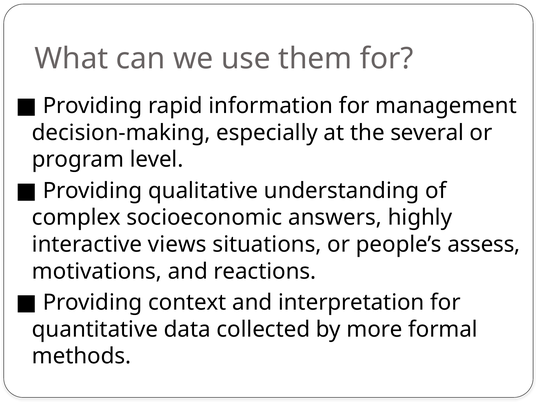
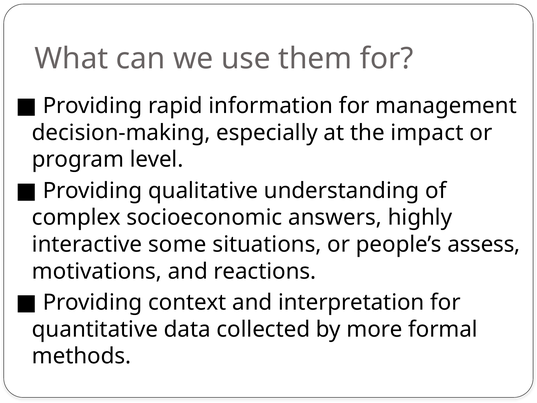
several: several -> impact (427, 133)
views: views -> some (177, 244)
